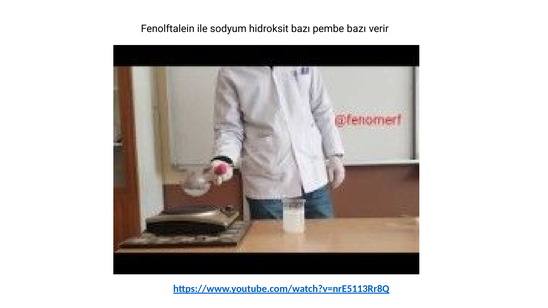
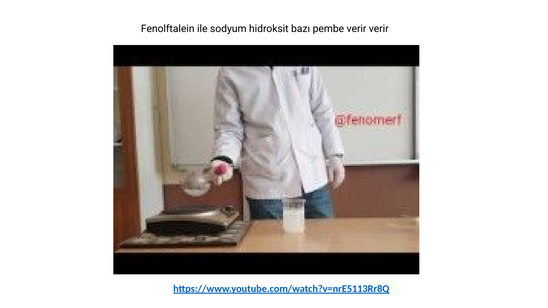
pembe bazı: bazı -> verir (357, 29)
